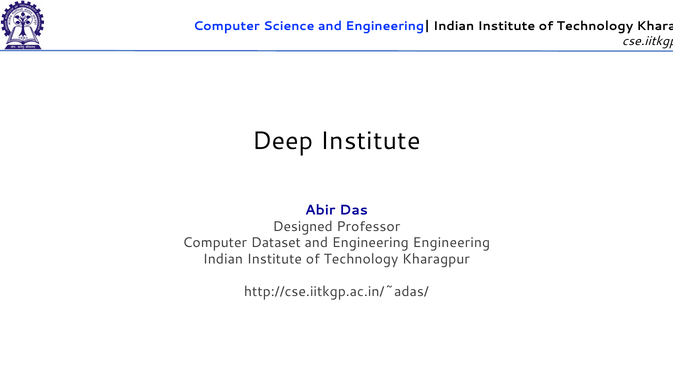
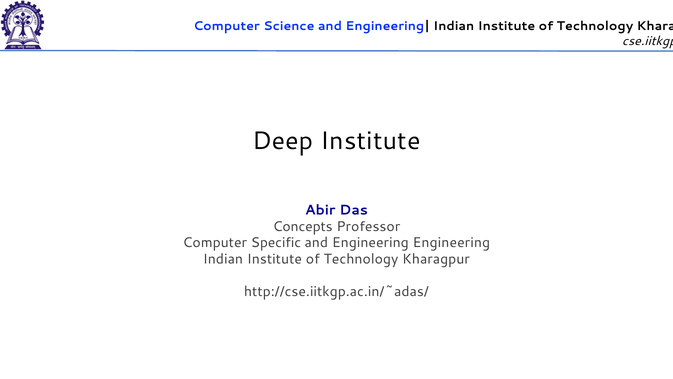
Designed: Designed -> Concepts (303, 226)
Dataset: Dataset -> Specific (276, 242)
